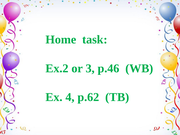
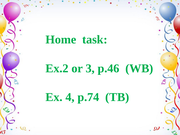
p.62: p.62 -> p.74 (88, 97)
